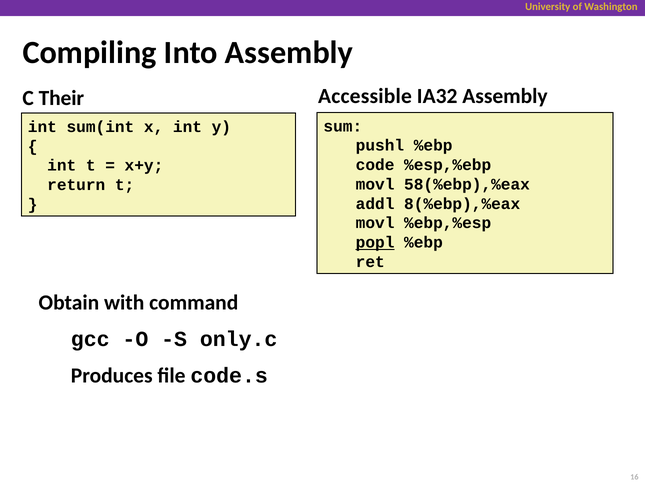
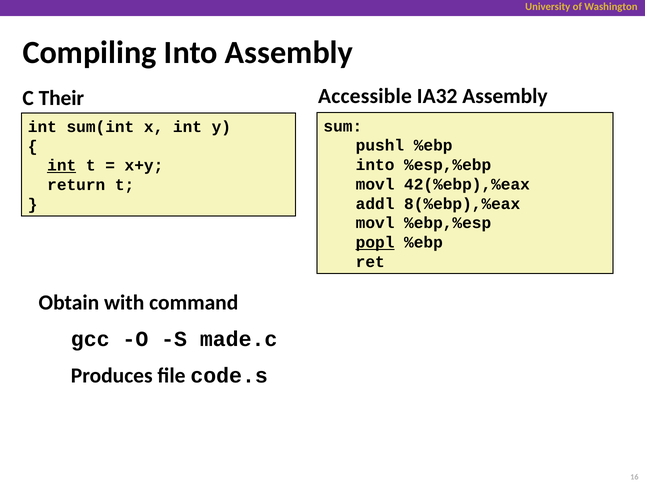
code: code -> into (375, 165)
int underline: none -> present (62, 165)
58(%ebp),%eax: 58(%ebp),%eax -> 42(%ebp),%eax (467, 184)
only.c: only.c -> made.c (239, 339)
